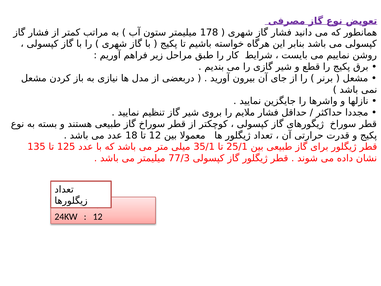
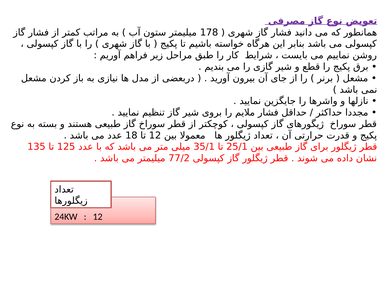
77/3: 77/3 -> 77/2 (179, 158)
